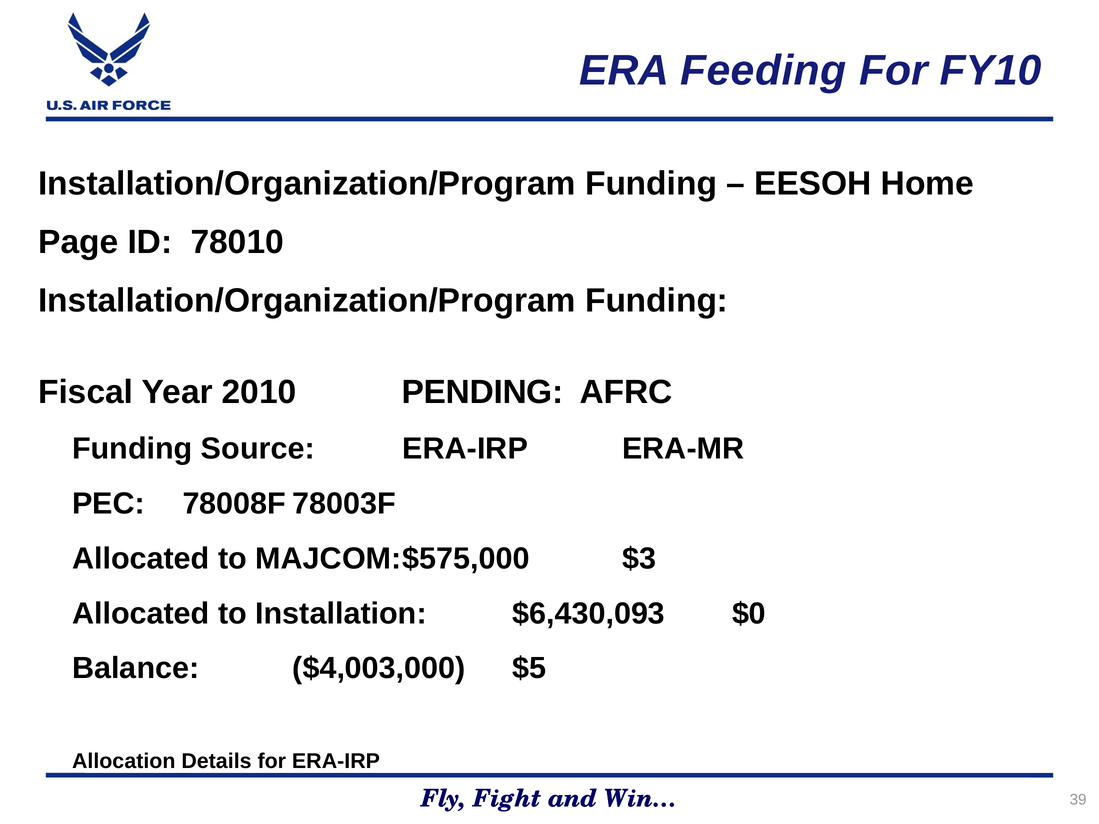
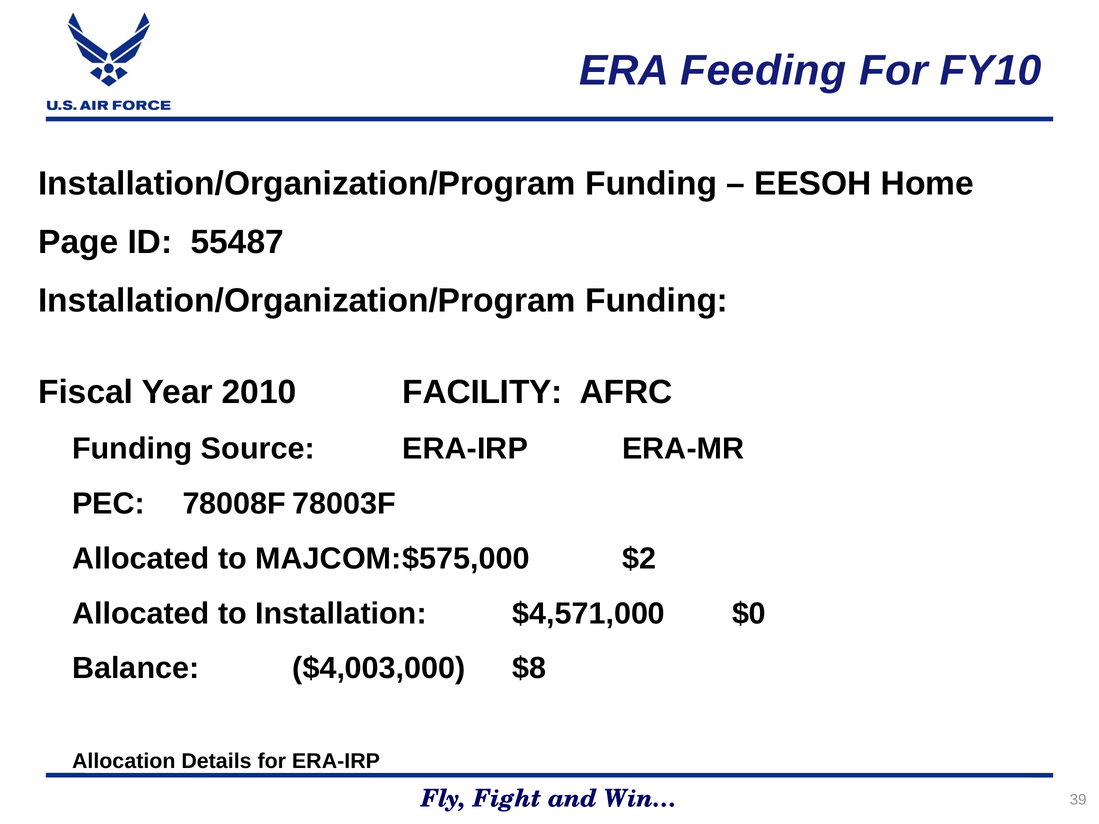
78010: 78010 -> 55487 (237, 242)
PENDING: PENDING -> FACILITY (482, 392)
$3: $3 -> $2 (639, 559)
$6,430,093: $6,430,093 -> $4,571,000 (589, 614)
$5: $5 -> $8 (529, 669)
